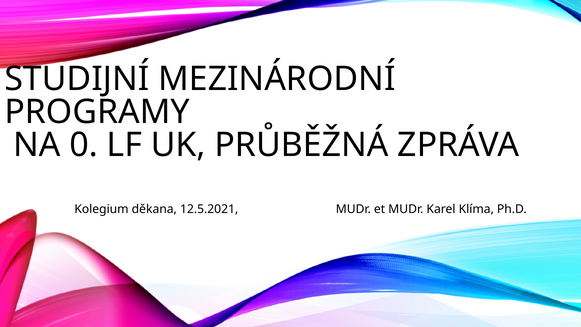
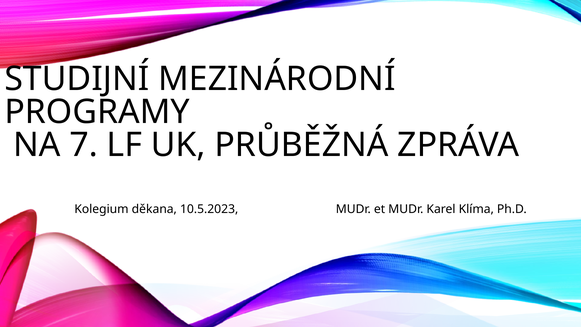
0: 0 -> 7 (84, 145)
12.5.2021: 12.5.2021 -> 10.5.2023 (209, 209)
